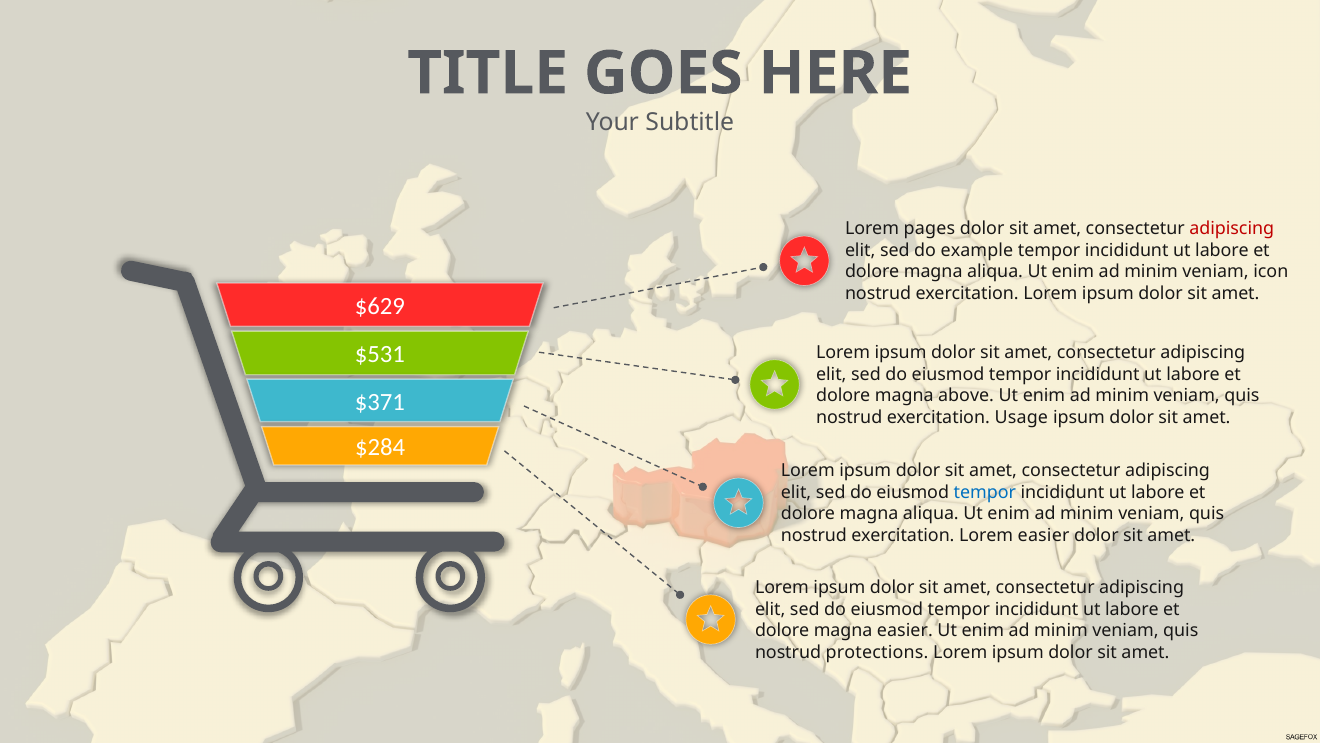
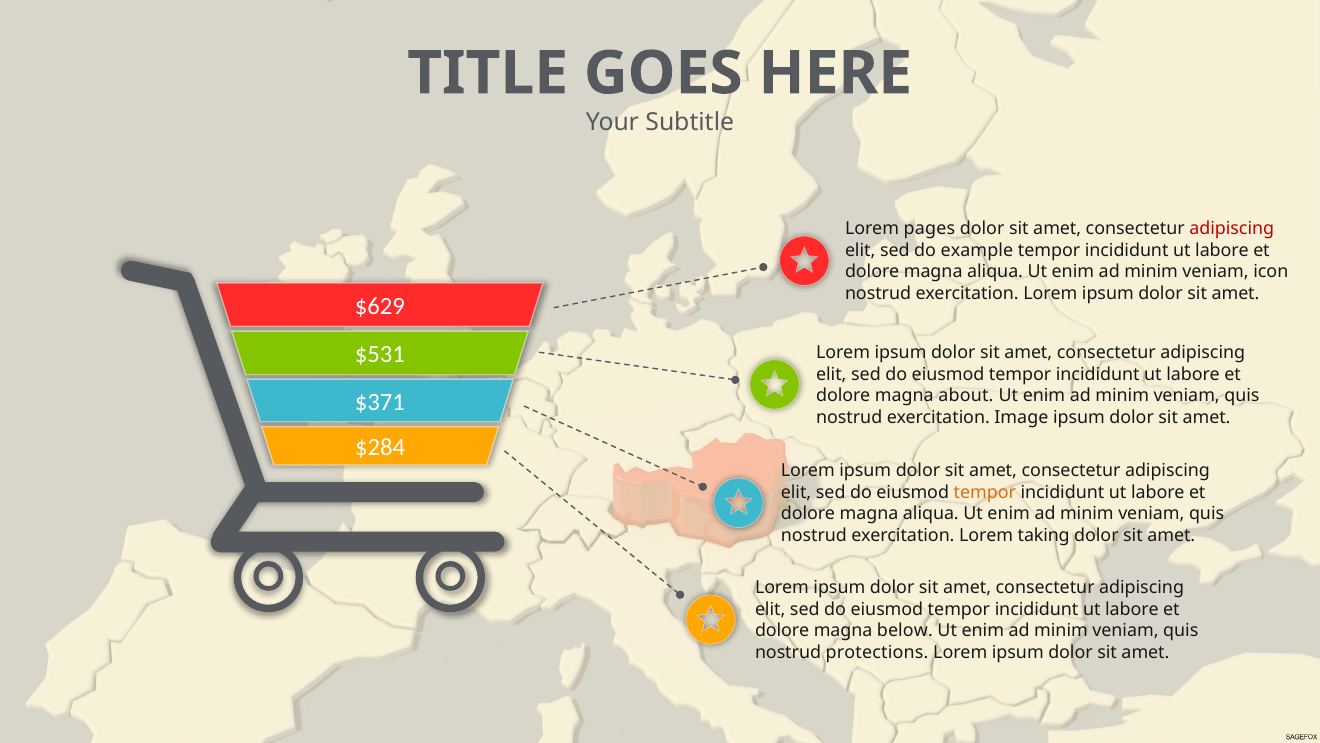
above: above -> about (966, 396)
Usage: Usage -> Image (1021, 417)
tempor colour: blue -> orange (985, 492)
Lorem easier: easier -> taking (1044, 535)
magna easier: easier -> below (905, 631)
